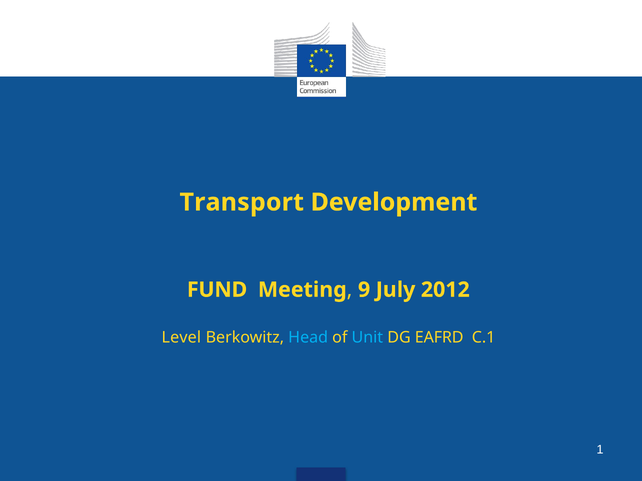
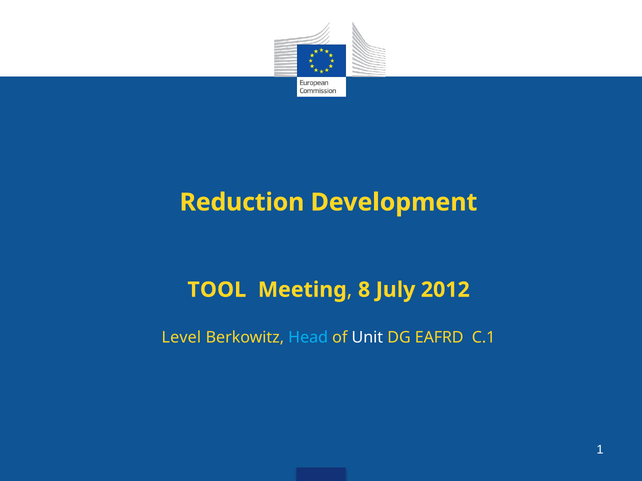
Transport: Transport -> Reduction (242, 202)
FUND: FUND -> TOOL (217, 290)
9: 9 -> 8 (364, 290)
Unit colour: light blue -> white (367, 338)
